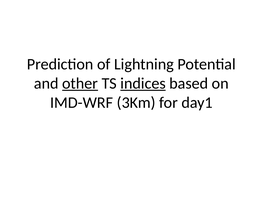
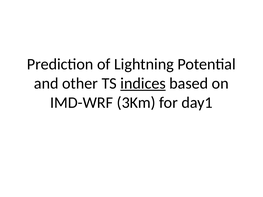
other underline: present -> none (80, 84)
